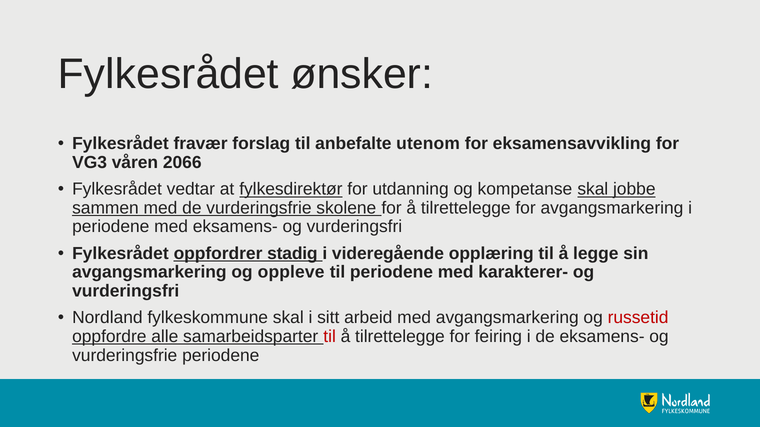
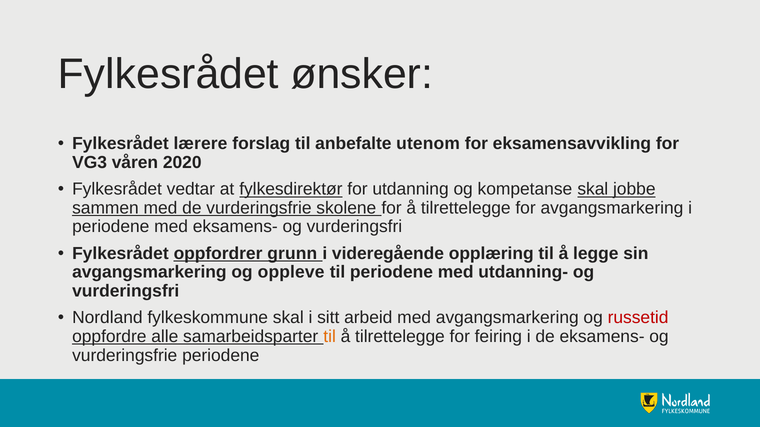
fravær: fravær -> lærere (200, 144)
2066: 2066 -> 2020 (182, 163)
stadig: stadig -> grunn (292, 254)
karakterer-: karakterer- -> utdanning- (523, 273)
til colour: red -> orange (330, 337)
